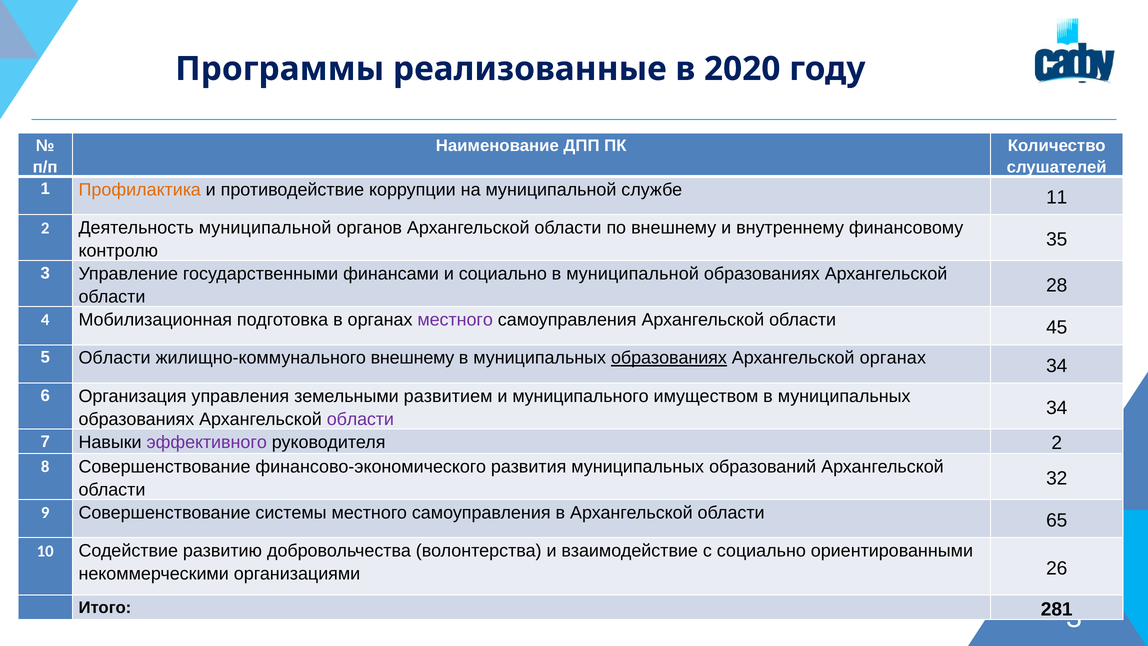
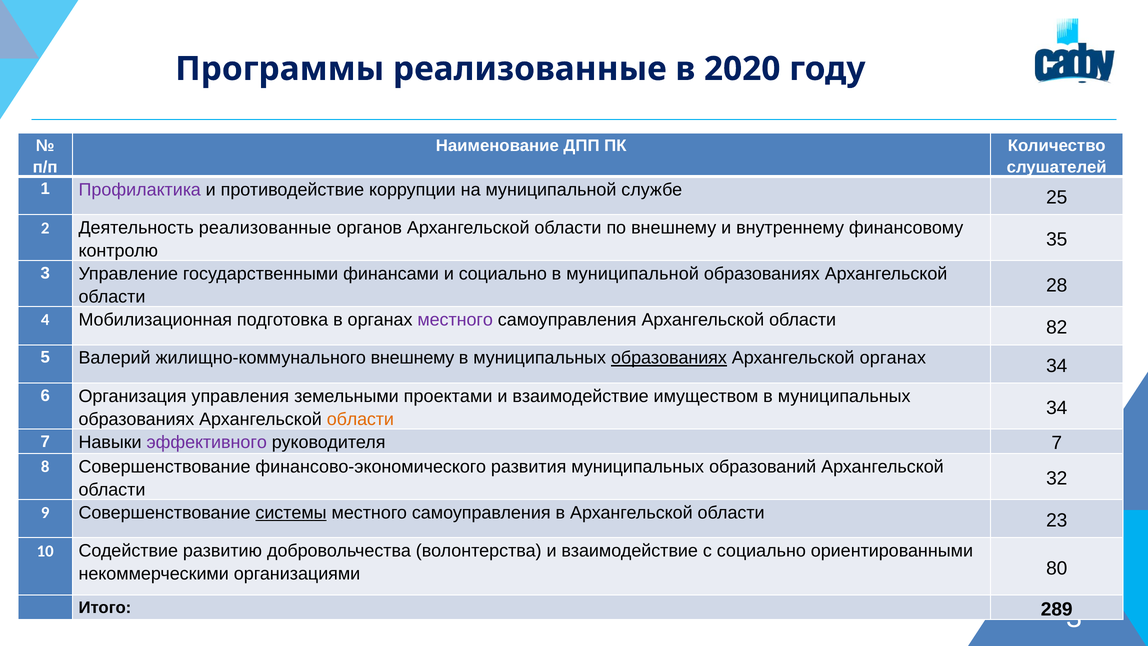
Профилактика colour: orange -> purple (140, 190)
11: 11 -> 25 (1057, 197)
Деятельность муниципальной: муниципальной -> реализованные (265, 228)
45: 45 -> 82 (1057, 327)
5 Области: Области -> Валерий (115, 358)
развитием: развитием -> проектами (448, 396)
муниципального: муниципального -> взаимодействие (581, 396)
области colour: purple -> orange (360, 419)
руководителя 2: 2 -> 7 (1057, 443)
системы underline: none -> present (291, 512)
65: 65 -> 23 (1057, 520)
26: 26 -> 80 (1057, 568)
281: 281 -> 289 (1057, 609)
